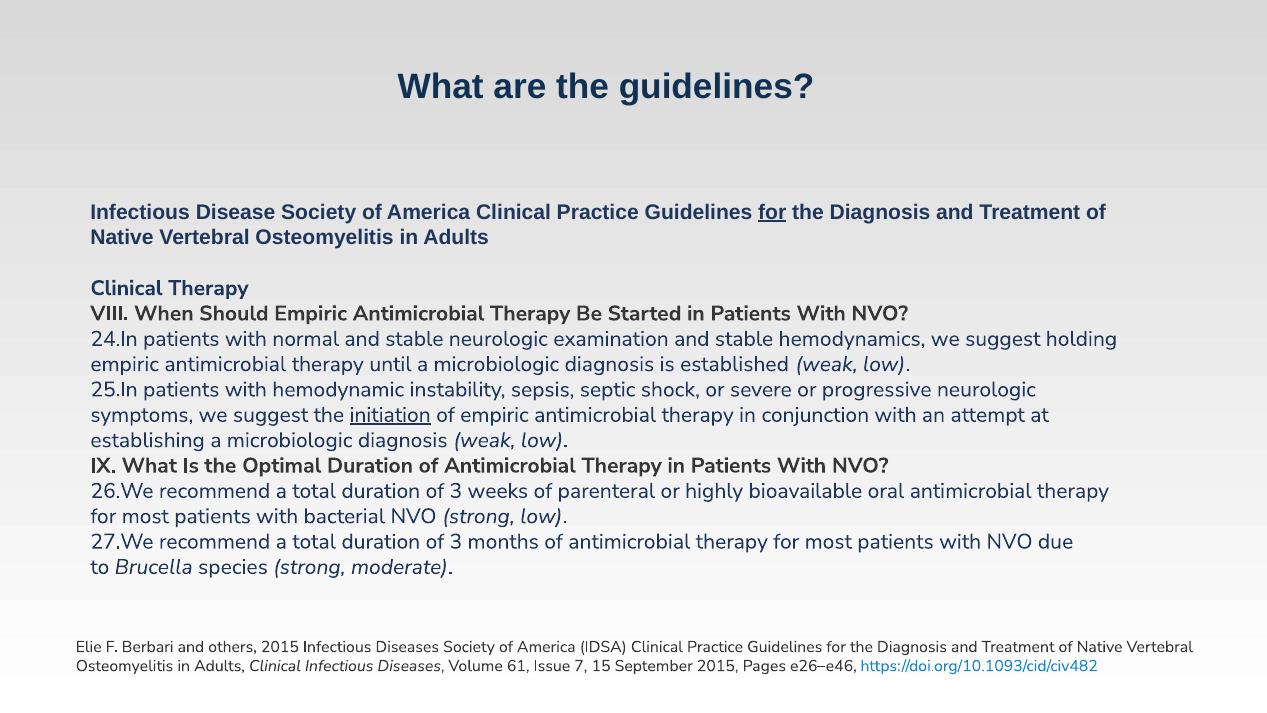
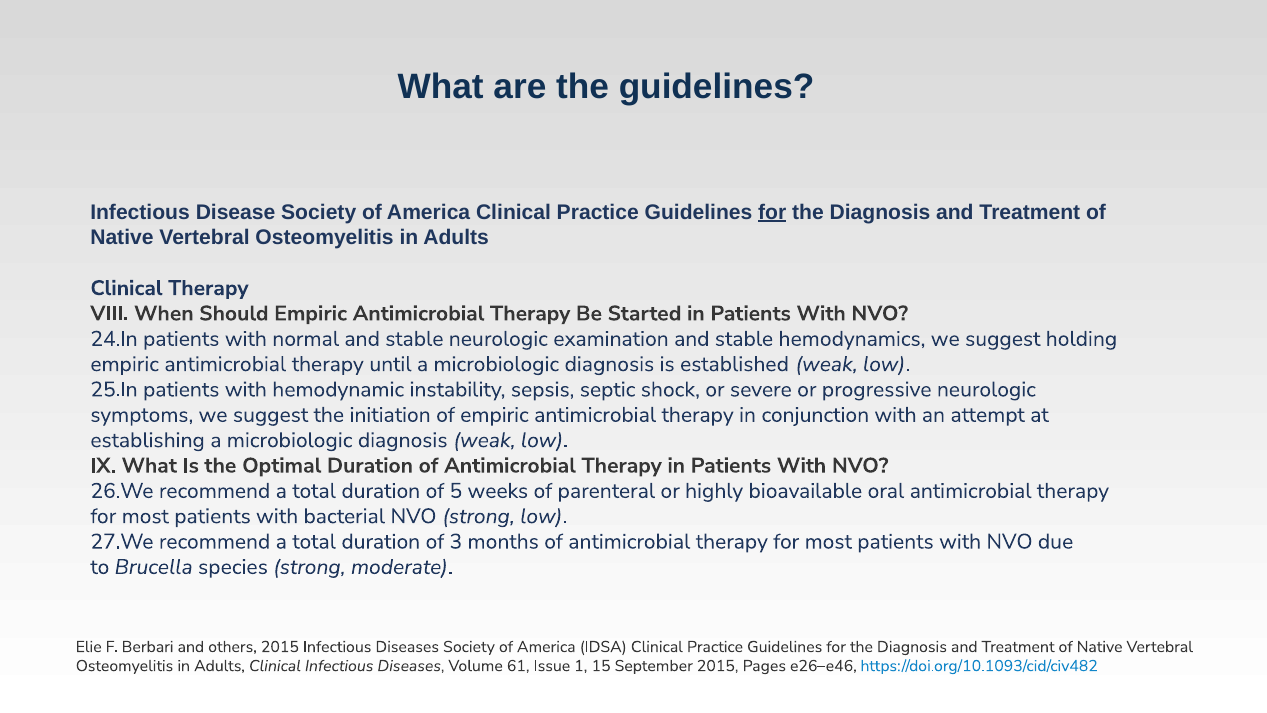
initiation underline: present -> none (390, 415)
3: 3 -> 5 (456, 491)
7: 7 -> 1 (581, 666)
